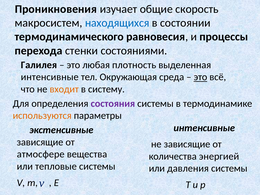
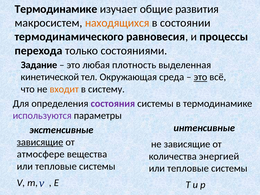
Проникновения: Проникновения -> Термодинамике (56, 9)
скорость: скорость -> развития (197, 9)
находящихся colour: blue -> orange (117, 23)
стенки: стенки -> только (82, 51)
Галилея: Галилея -> Задание (39, 65)
интенсивные: интенсивные -> кинетической (50, 77)
используются colour: orange -> purple (42, 116)
зависящие underline: none -> present (40, 142)
давления: давления -> тепловые (188, 168)
